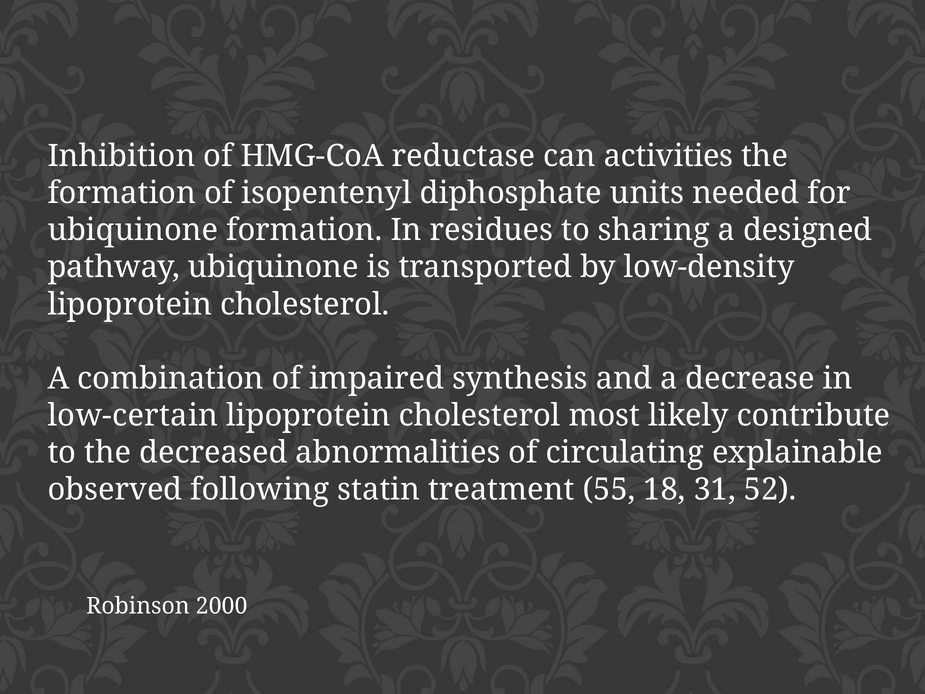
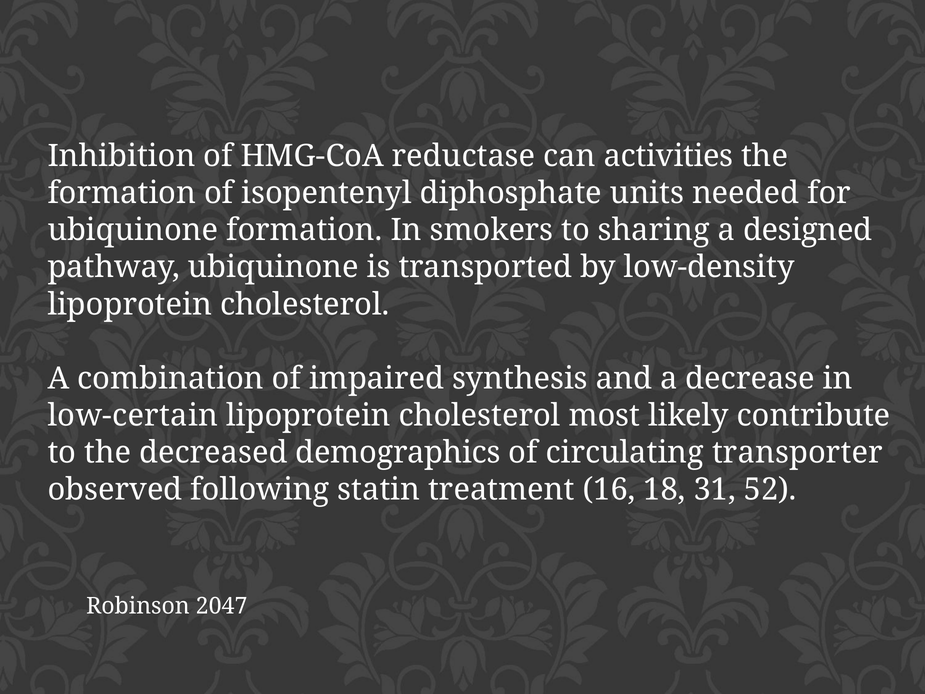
residues: residues -> smokers (492, 230)
abnormalities: abnormalities -> demographics (398, 452)
explainable: explainable -> transporter (797, 452)
55: 55 -> 16 (609, 489)
2000: 2000 -> 2047 (222, 606)
